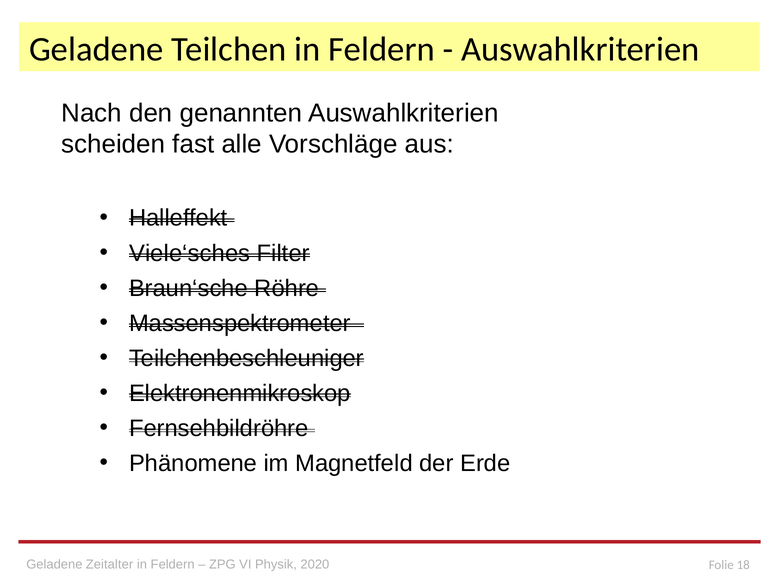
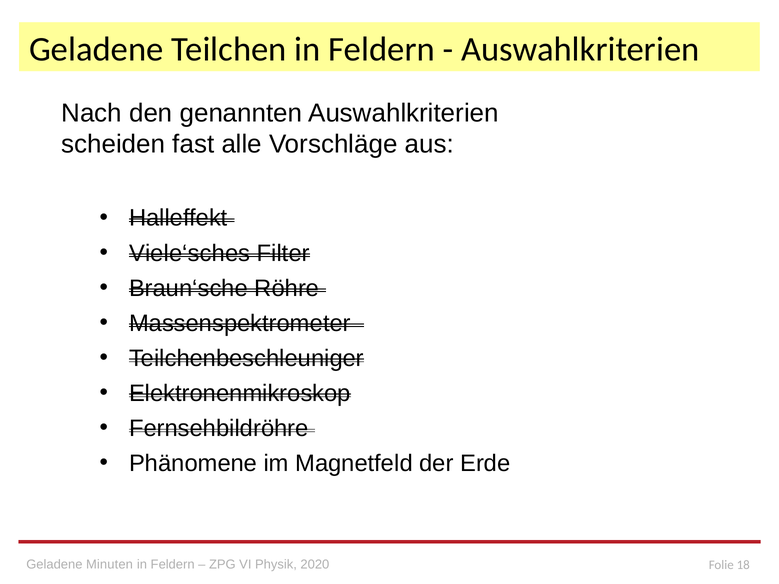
Zeitalter: Zeitalter -> Minuten (109, 565)
